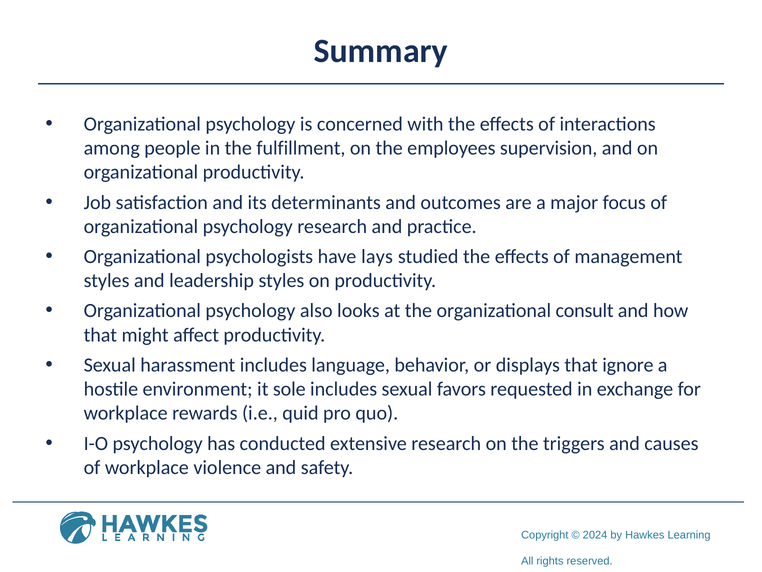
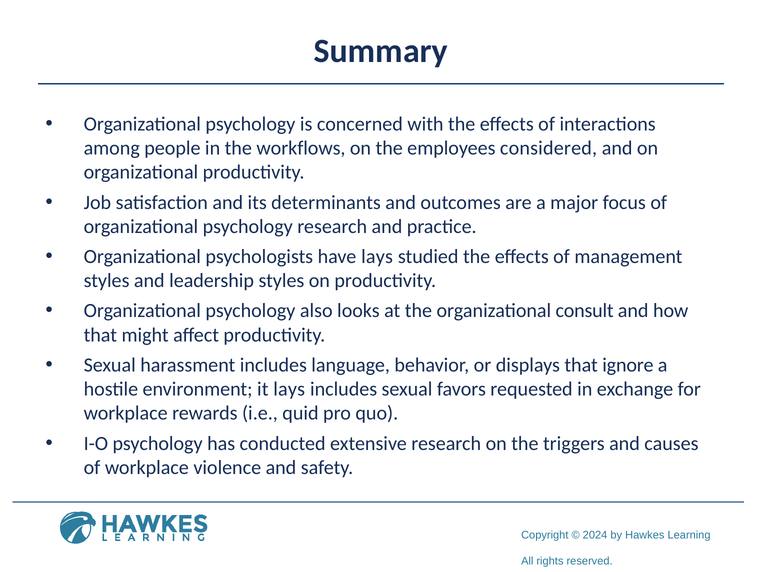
fulfillment: fulfillment -> workflows (301, 148)
supervision: supervision -> considered (549, 148)
it sole: sole -> lays (289, 389)
